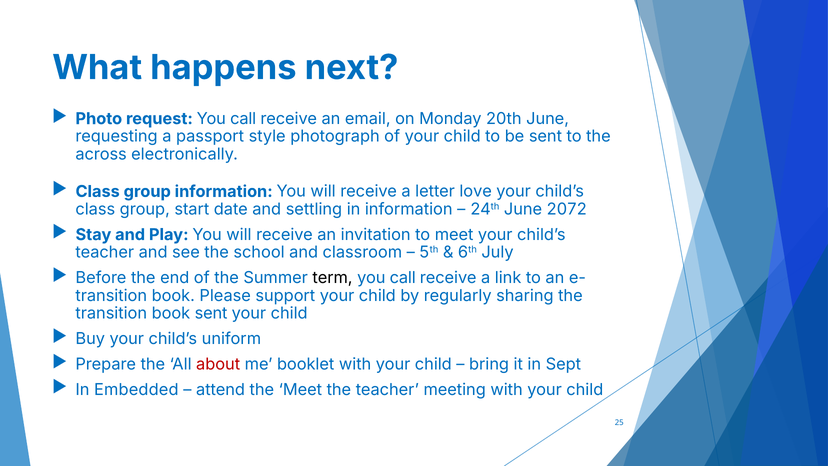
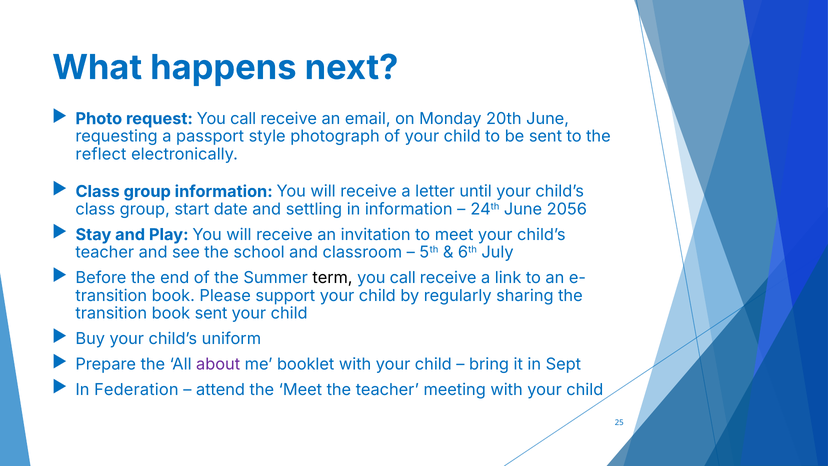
across: across -> reflect (101, 154)
love: love -> until (476, 191)
2072: 2072 -> 2056 (567, 209)
about colour: red -> purple (218, 364)
Embedded: Embedded -> Federation (136, 389)
